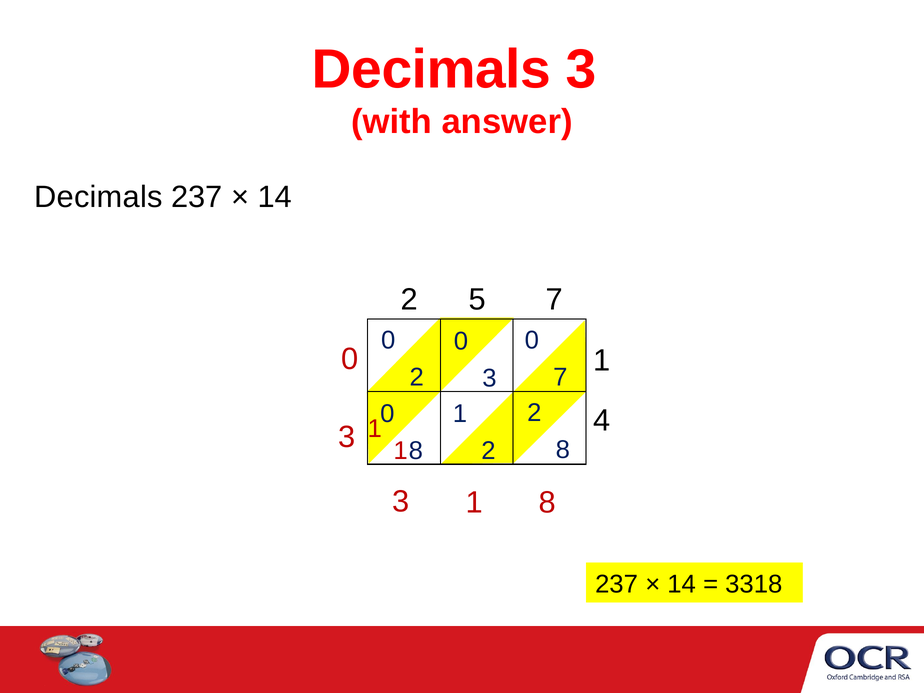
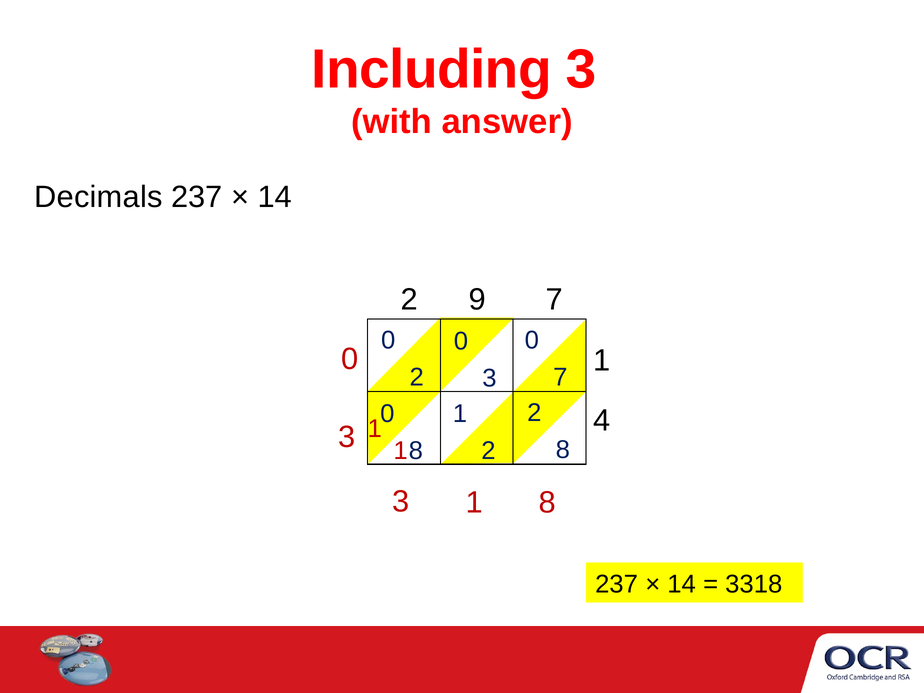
Decimals: Decimals -> Including (432, 69)
5: 5 -> 9 (478, 300)
